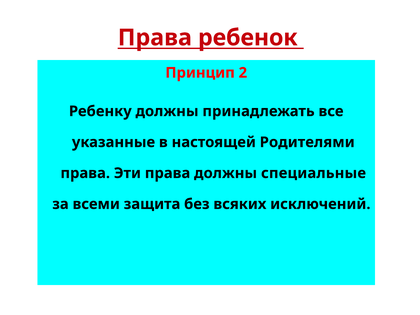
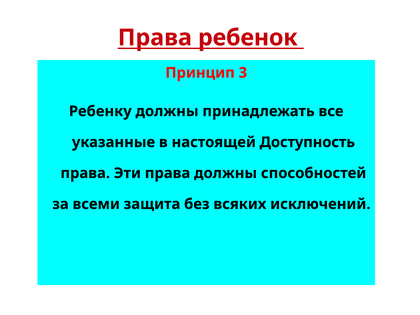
2: 2 -> 3 (243, 73)
Родителями: Родителями -> Доступность (307, 142)
специальные: специальные -> способностей (314, 173)
